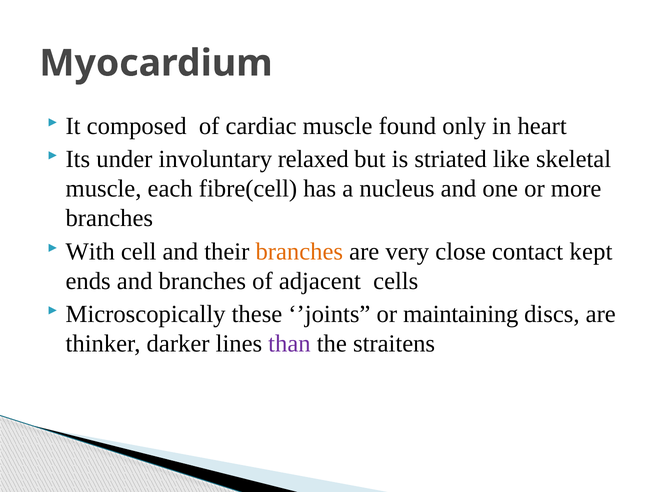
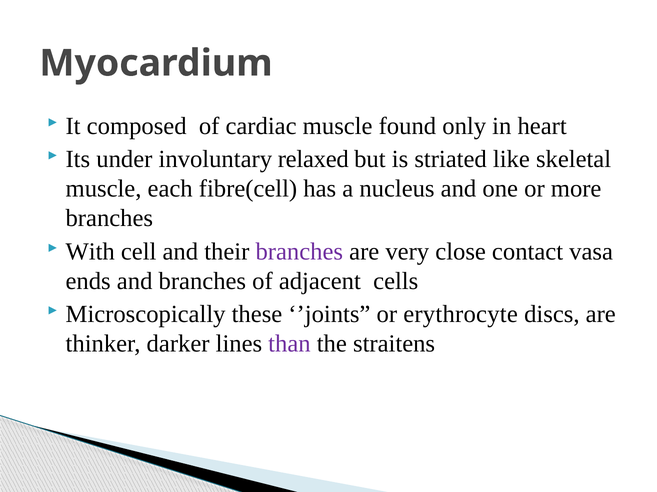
branches colour: orange -> purple (299, 252)
kept: kept -> vasa (591, 252)
maintaining: maintaining -> erythrocyte (461, 315)
